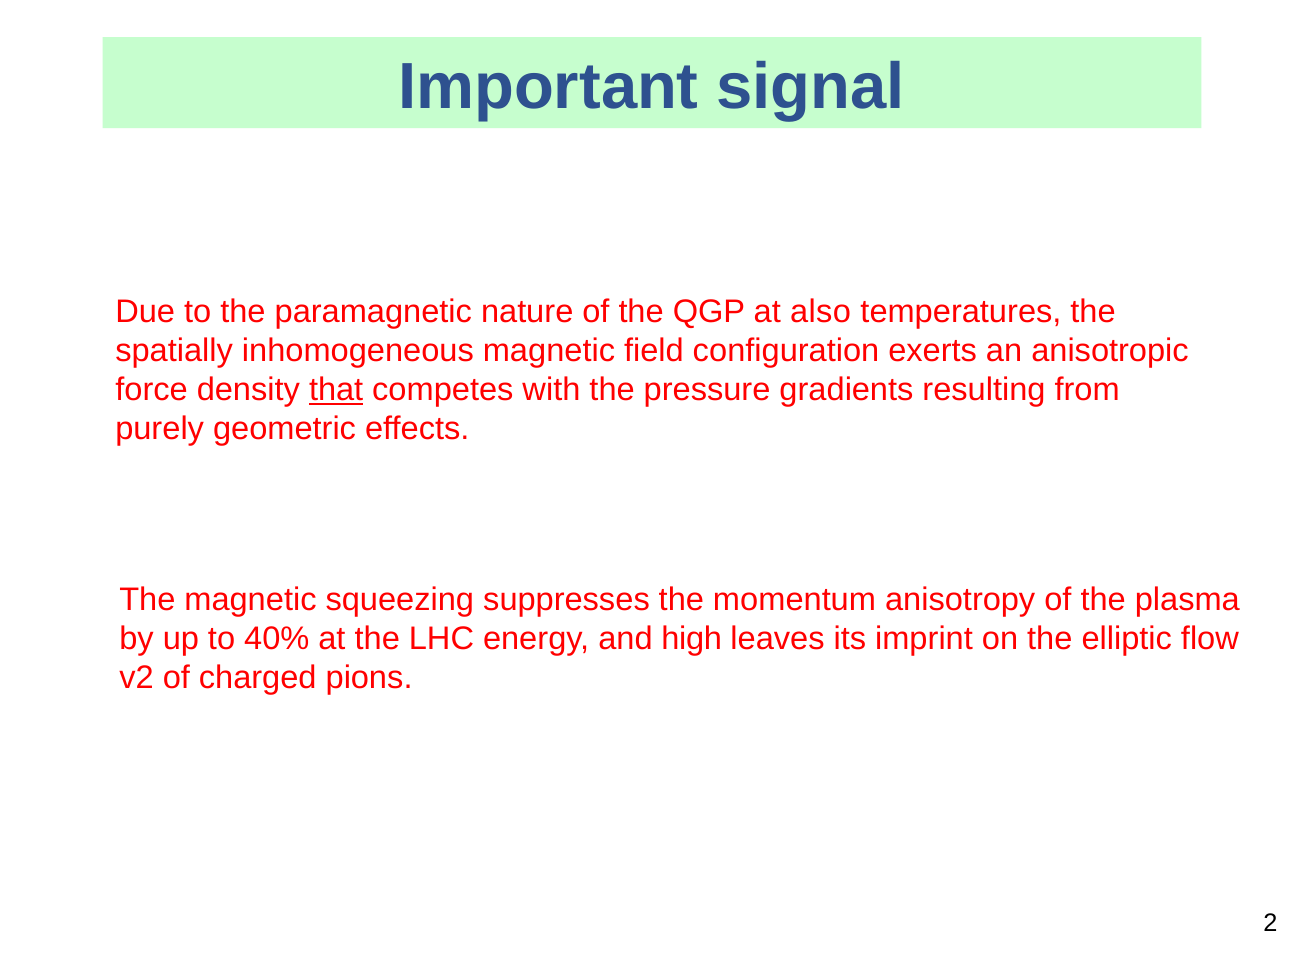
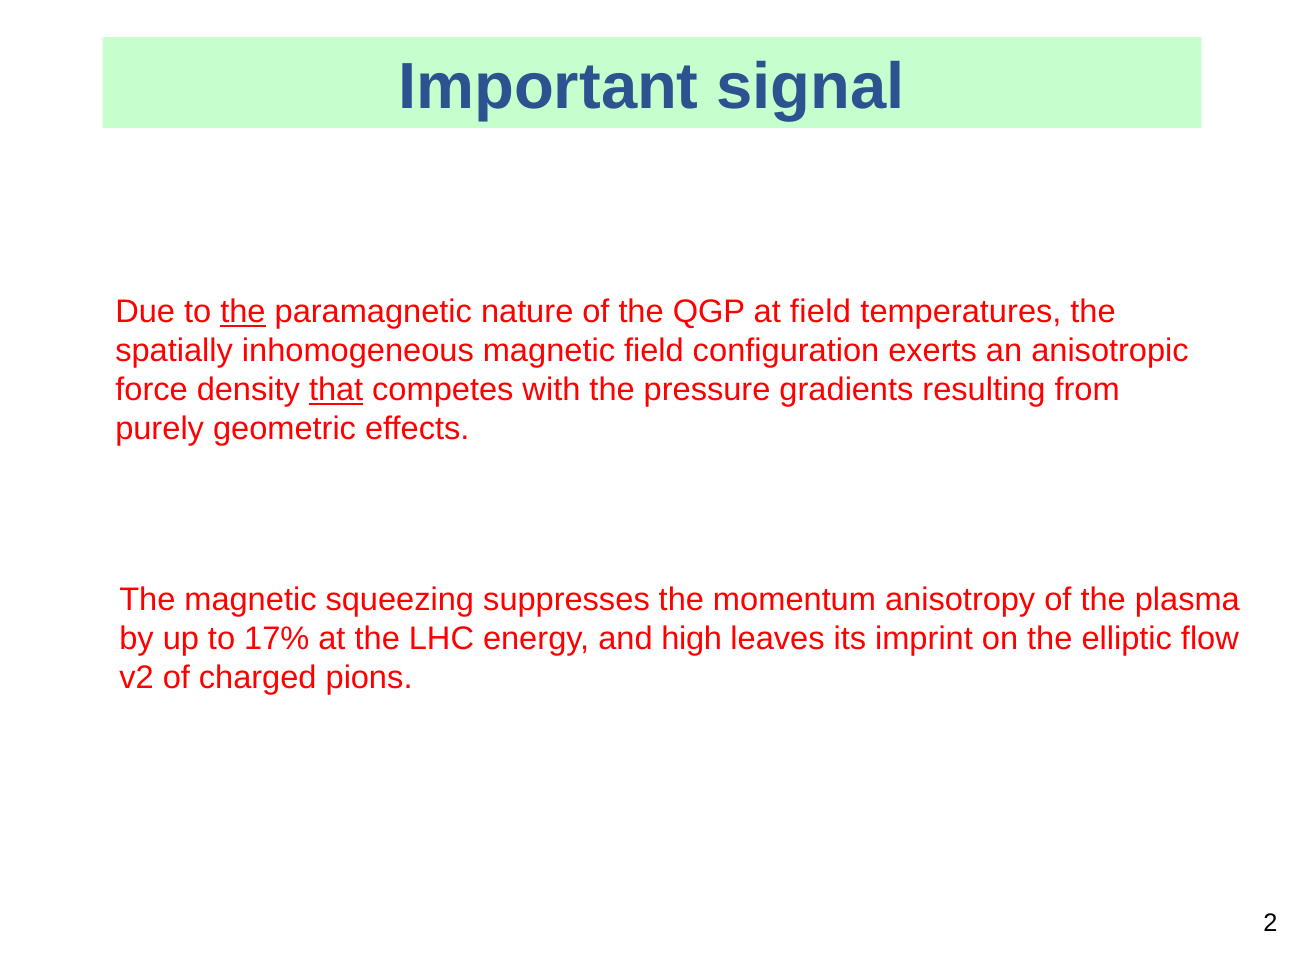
the underline: none -> present (243, 312)
at also: also -> field (820, 312)
40%: 40% -> 17% (277, 638)
